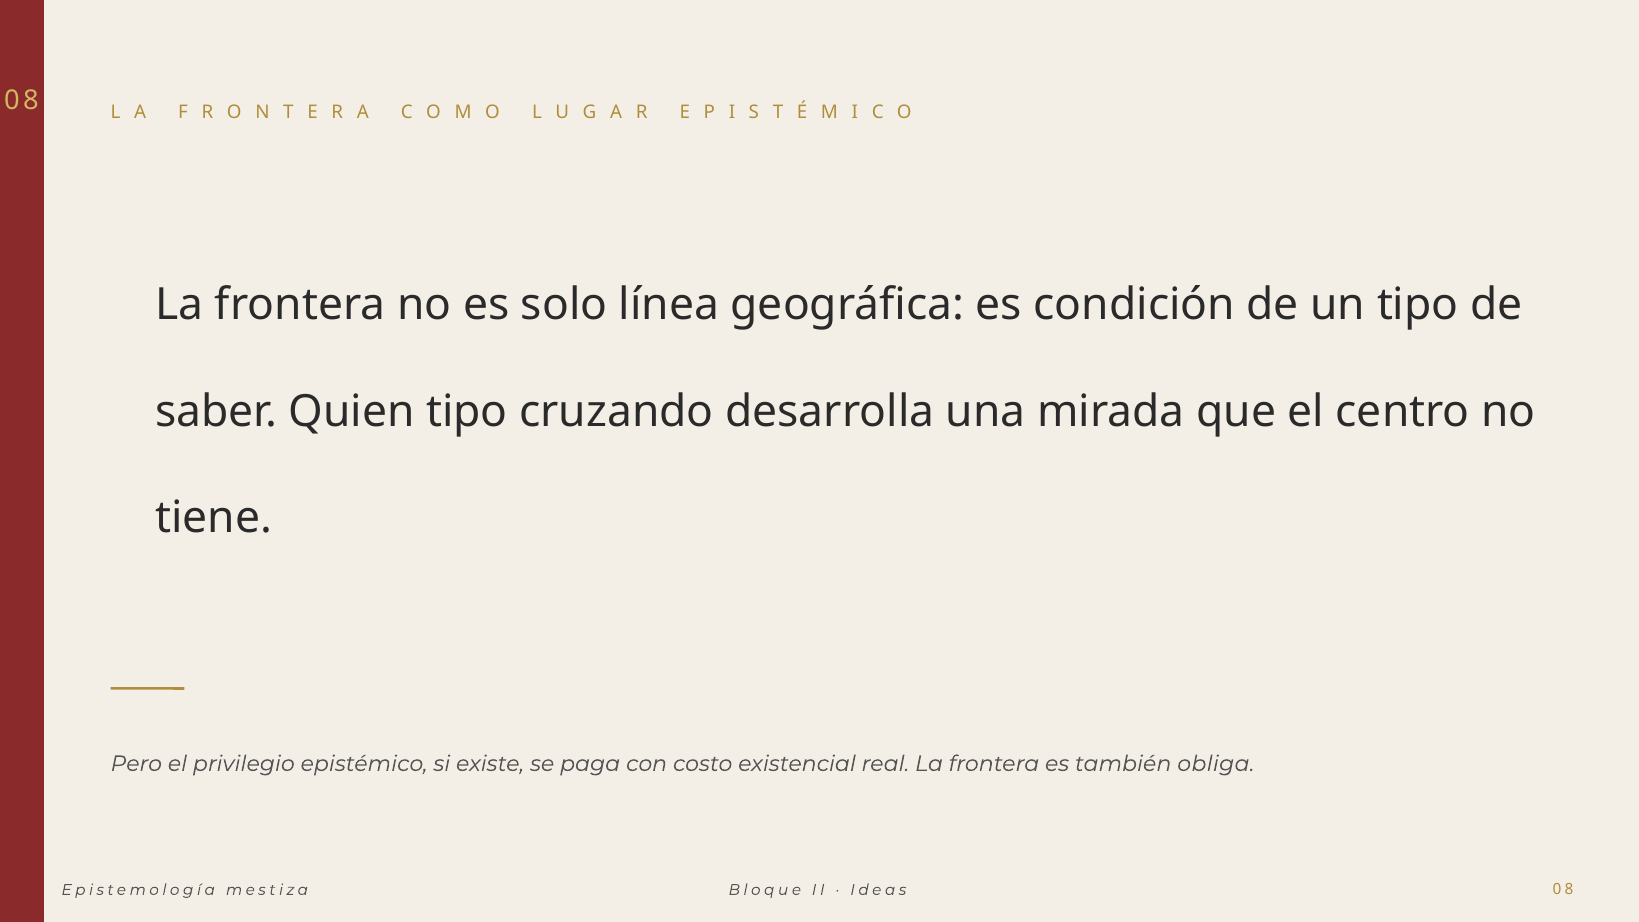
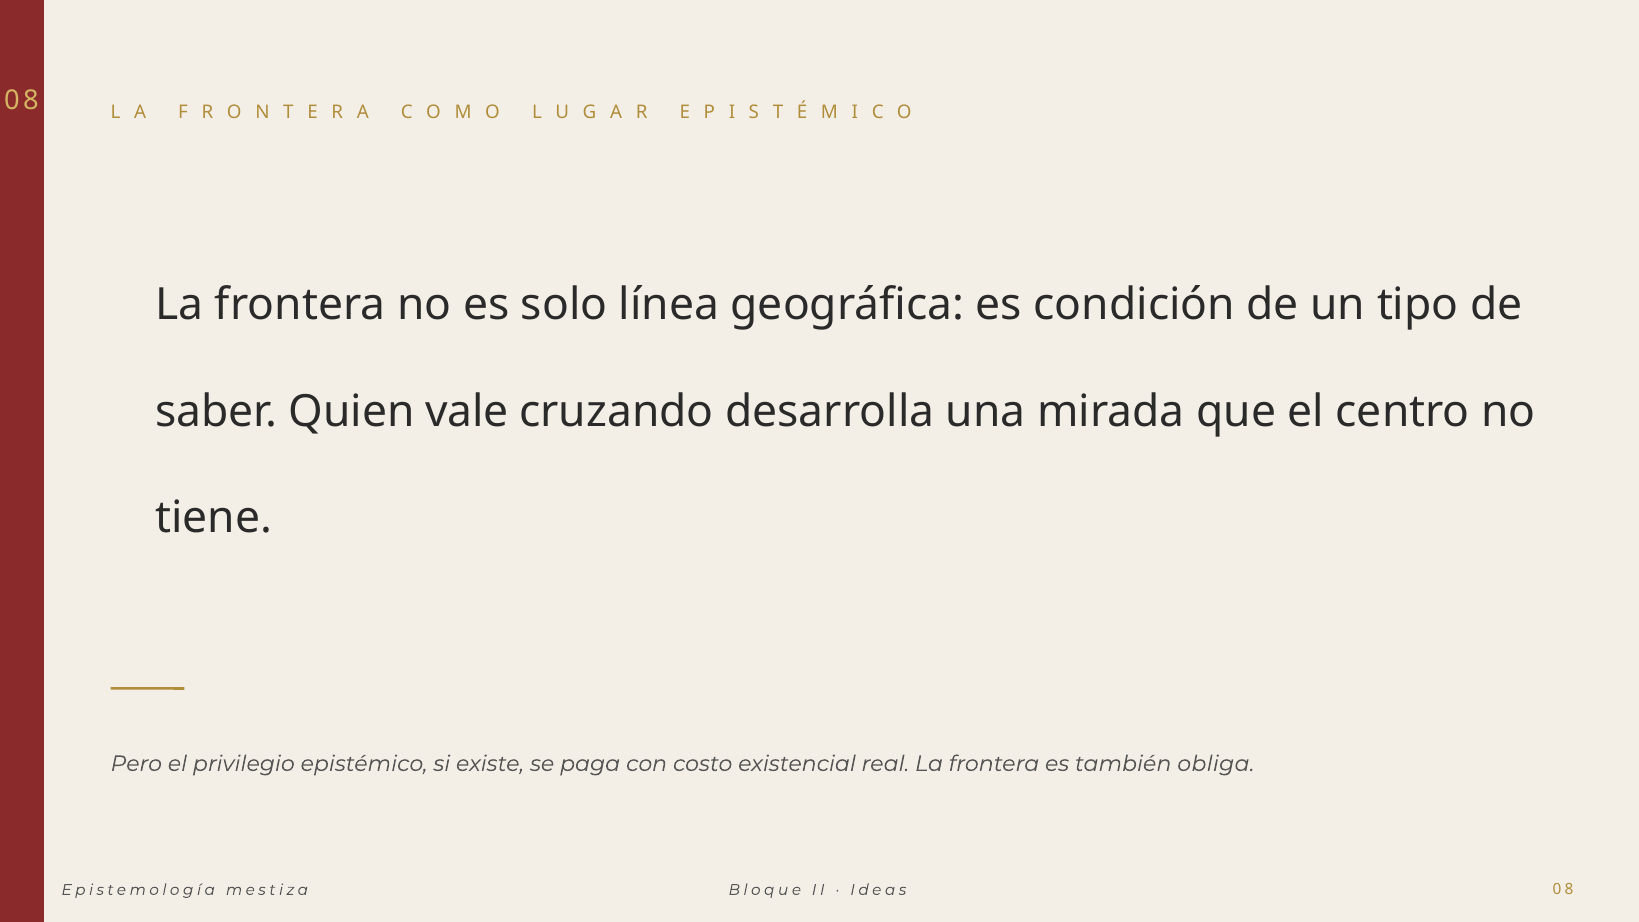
Quien tipo: tipo -> vale (467, 412)
